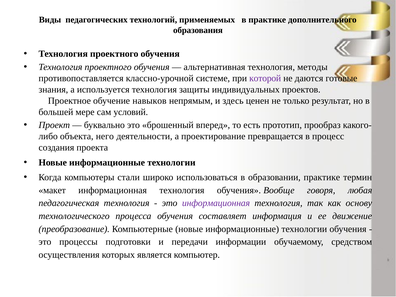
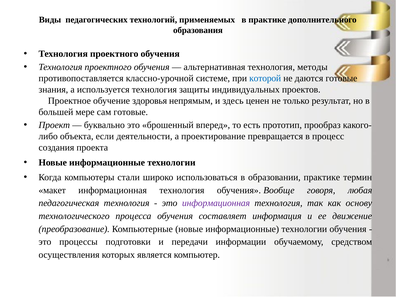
которой colour: purple -> blue (265, 78)
навыков: навыков -> здоровья (150, 101)
сам условий: условий -> готовые (131, 112)
него: него -> если (105, 136)
